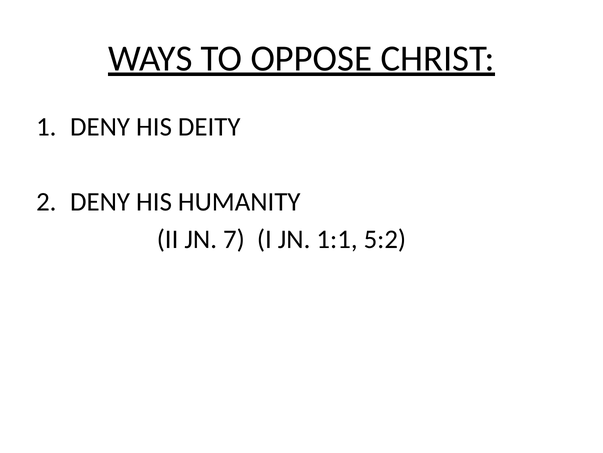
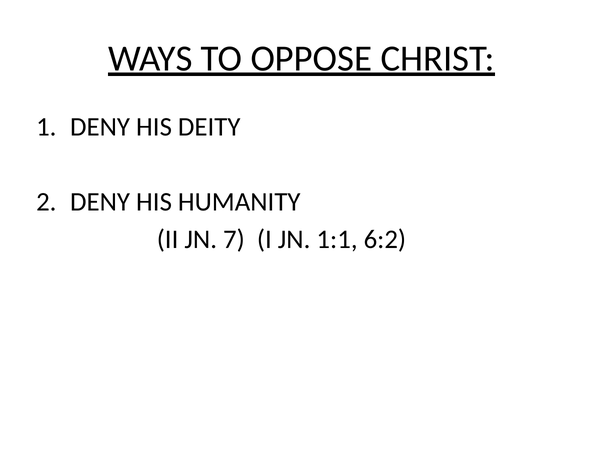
5:2: 5:2 -> 6:2 (385, 239)
